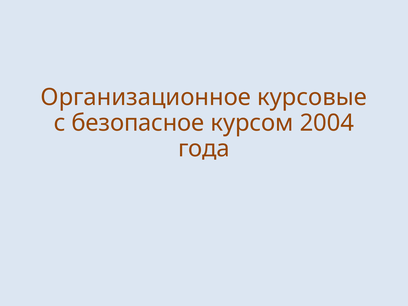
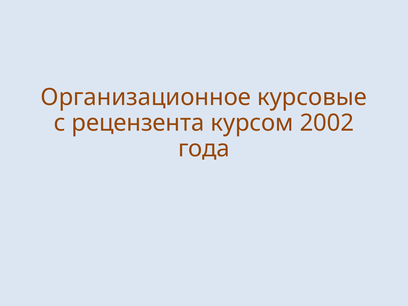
безопасное: безопасное -> рецензента (138, 123)
2004: 2004 -> 2002 (327, 123)
